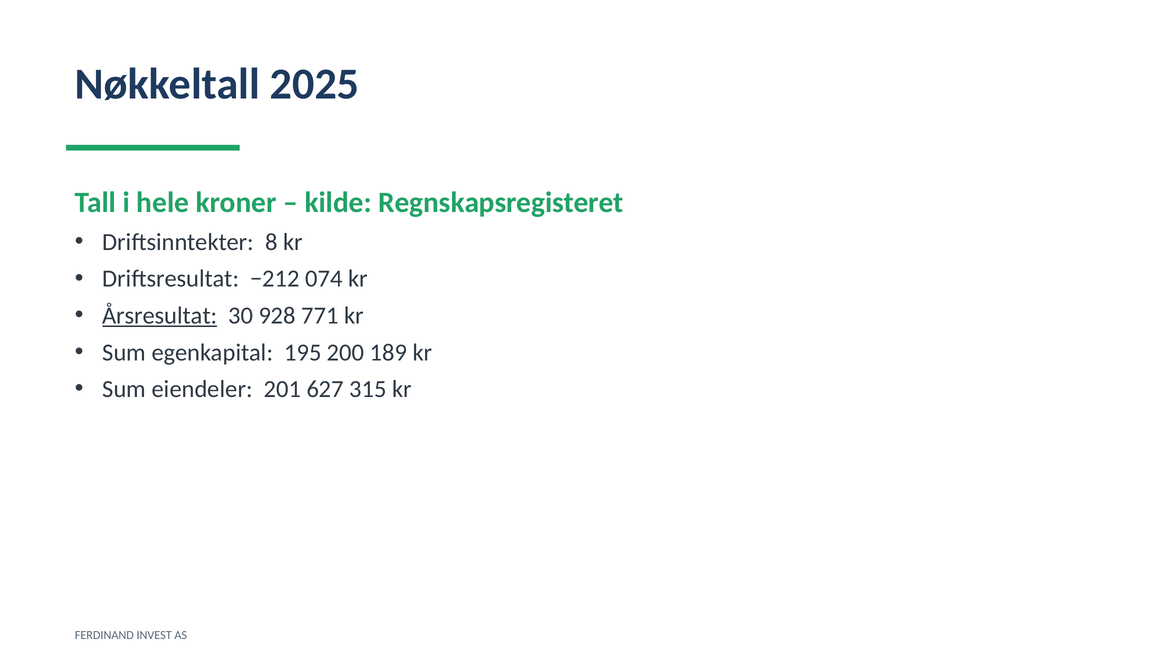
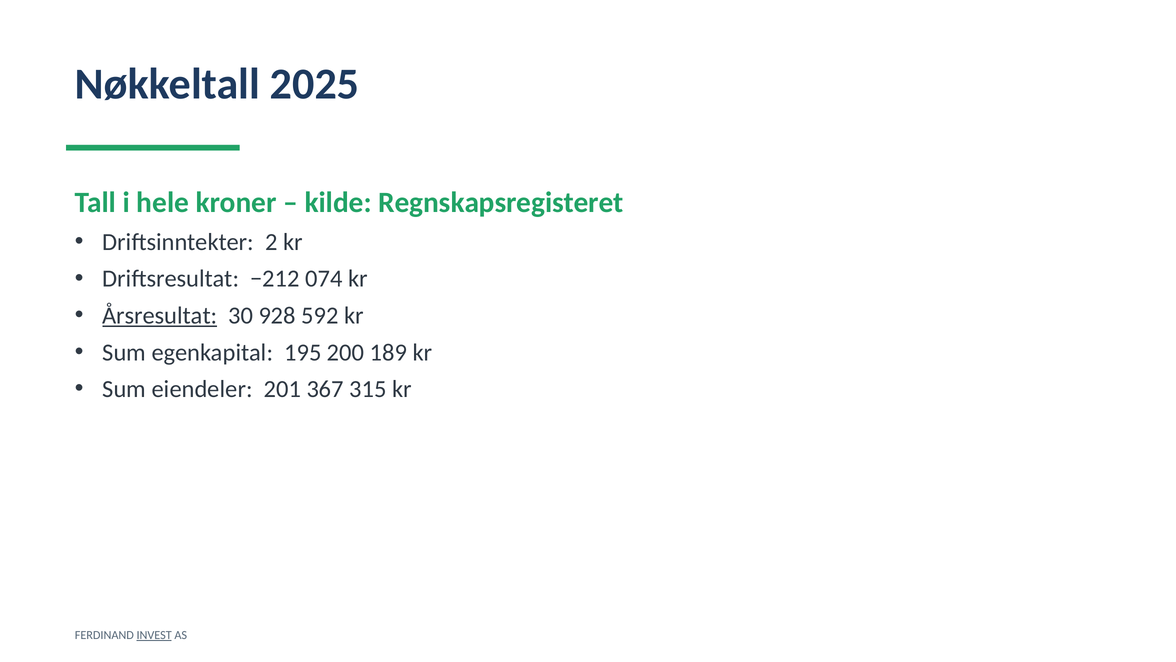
8: 8 -> 2 (271, 242)
771: 771 -> 592 (320, 315)
627: 627 -> 367 (325, 389)
INVEST underline: none -> present (154, 635)
